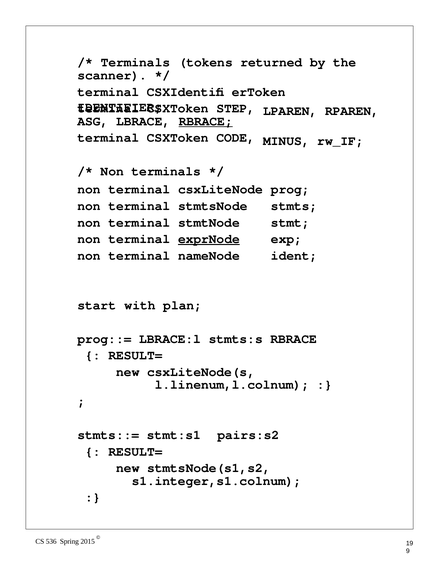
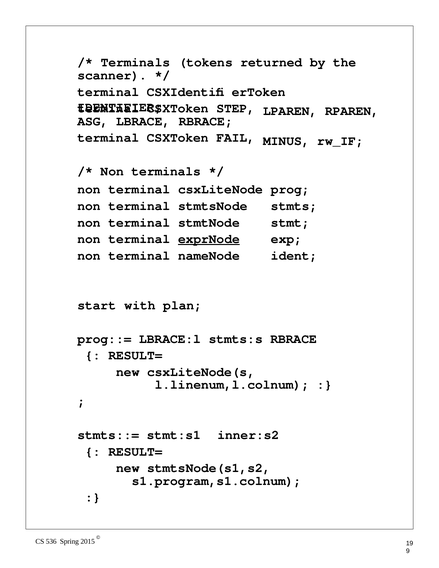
RBRACE underline: present -> none (206, 121)
CODE: CODE -> FAIL (236, 138)
pairs:s2: pairs:s2 -> inner:s2 (248, 435)
s1.integer,s1.colnum: s1.integer,s1.colnum -> s1.program,s1.colnum (217, 481)
